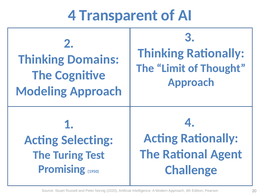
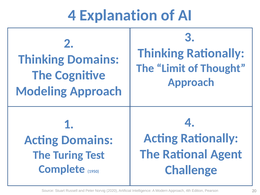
Transparent: Transparent -> Explanation (118, 15)
Acting Selecting: Selecting -> Domains (87, 140)
Promising: Promising -> Complete (62, 169)
